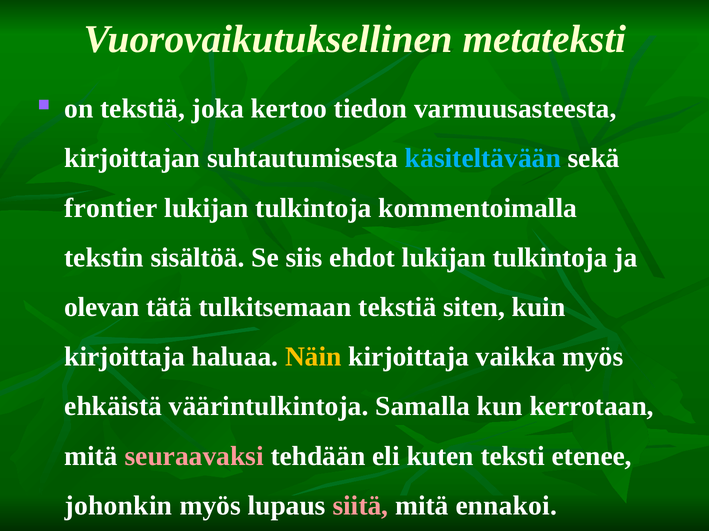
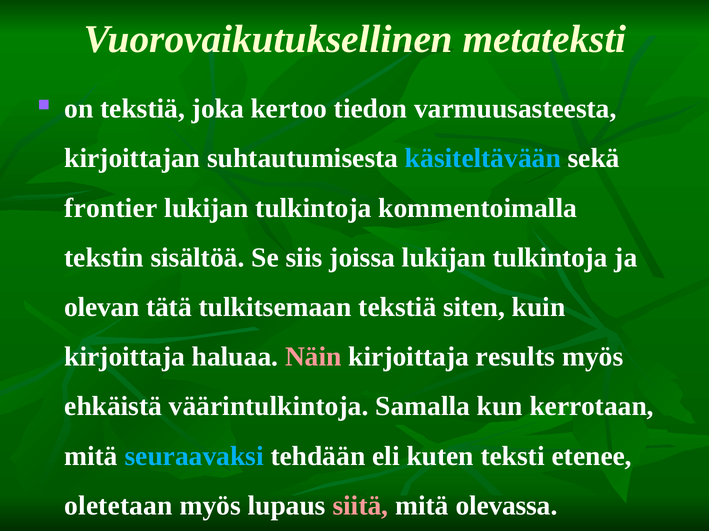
ehdot: ehdot -> joissa (362, 258)
Näin colour: yellow -> pink (313, 357)
vaikka: vaikka -> results (516, 357)
seuraavaksi colour: pink -> light blue (194, 457)
johonkin: johonkin -> oletetaan (119, 506)
ennakoi: ennakoi -> olevassa (506, 506)
